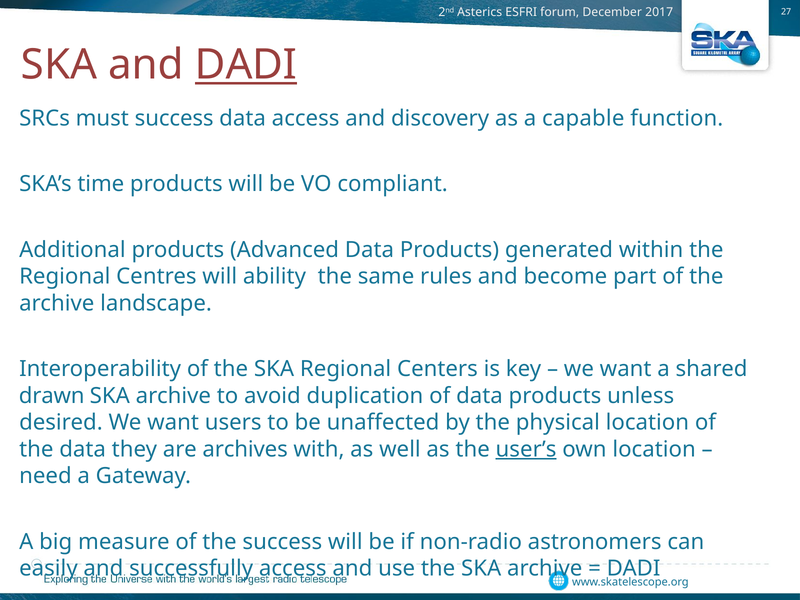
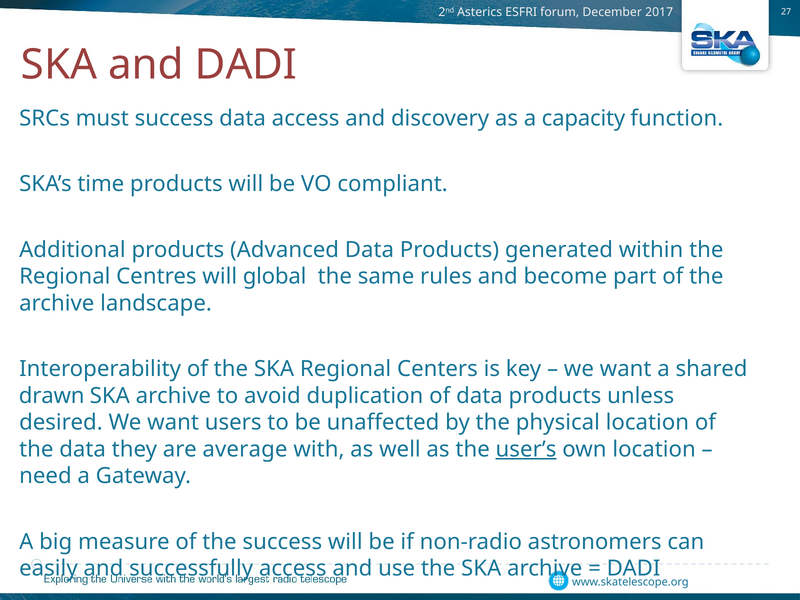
DADI underline: present -> none (246, 65)
capable: capable -> capacity (583, 118)
ability: ability -> global (275, 277)
archives: archives -> average (245, 449)
